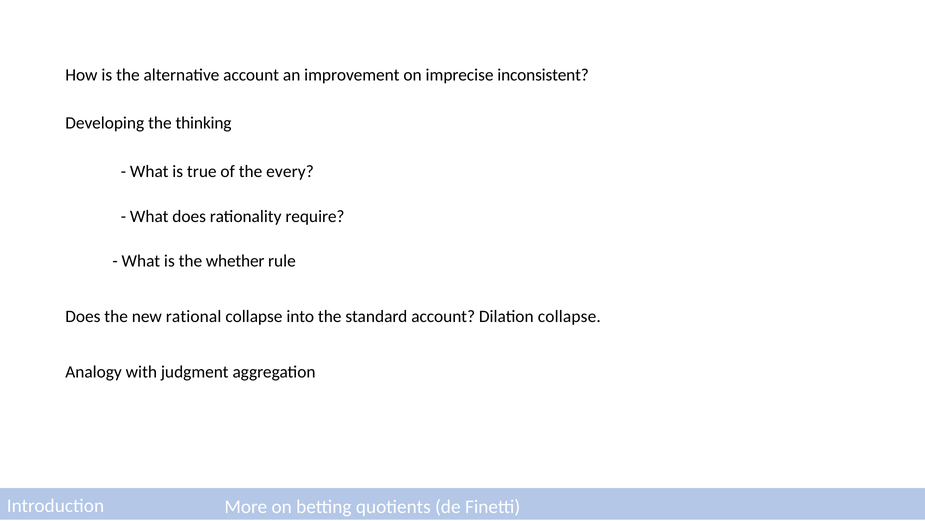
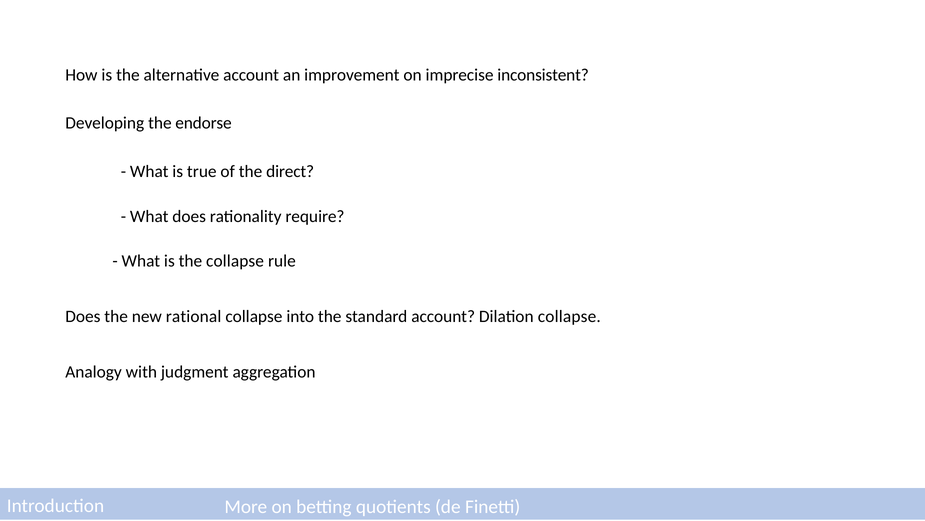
thinking: thinking -> endorse (204, 123)
every: every -> direct (290, 171)
the whether: whether -> collapse (235, 261)
